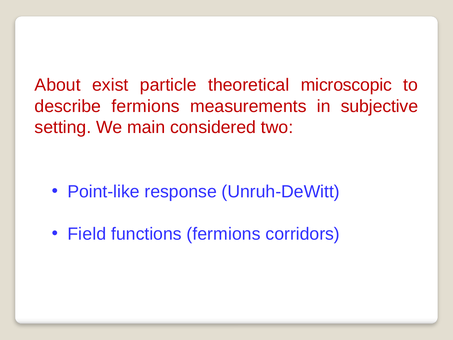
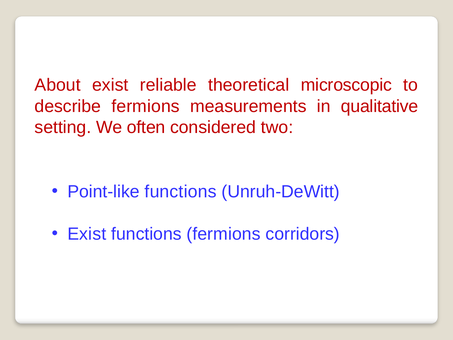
particle: particle -> reliable (168, 85)
subjective: subjective -> qualitative (380, 106)
main: main -> often (146, 127)
Point-like response: response -> functions (181, 191)
Field: Field -> Exist (87, 234)
